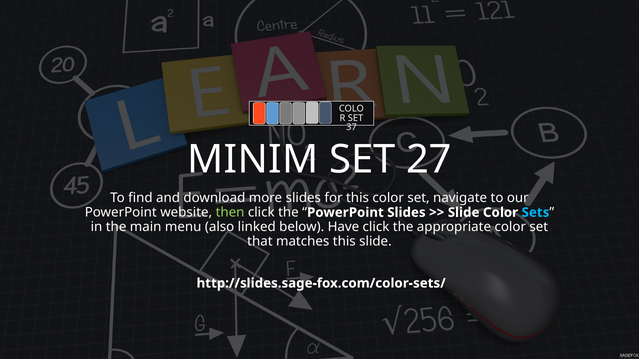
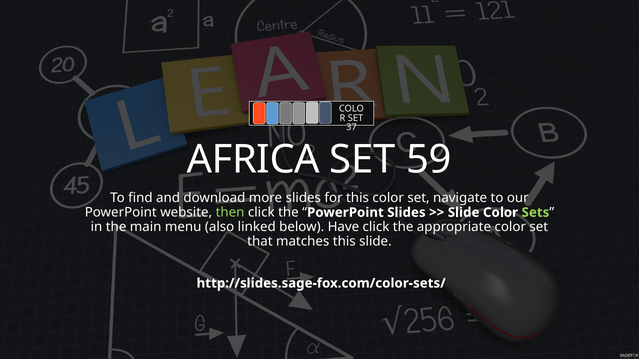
MINIM: MINIM -> AFRICA (253, 160)
27: 27 -> 59 (429, 160)
Sets colour: light blue -> light green (535, 213)
